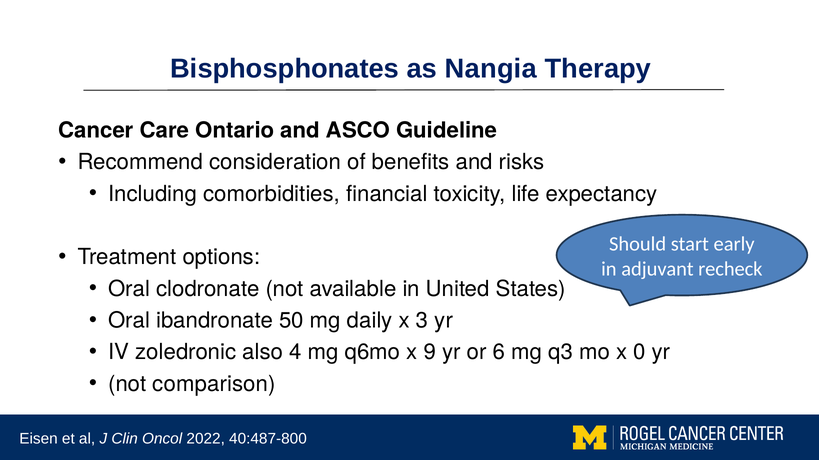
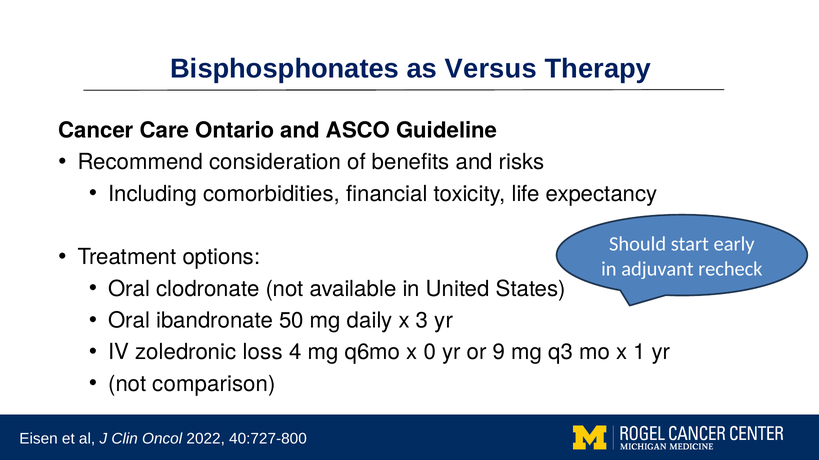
Nangia: Nangia -> Versus (491, 69)
also: also -> loss (263, 353)
9: 9 -> 0 (430, 353)
6: 6 -> 9 (499, 353)
0: 0 -> 1 (639, 353)
40:487-800: 40:487-800 -> 40:727-800 (268, 439)
